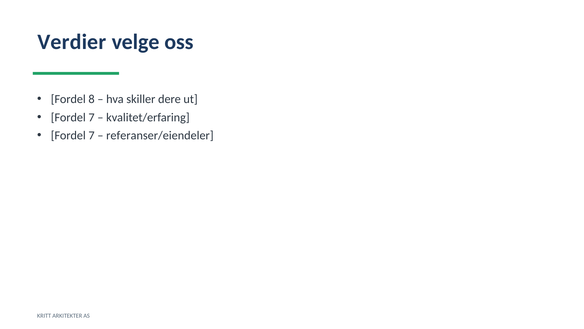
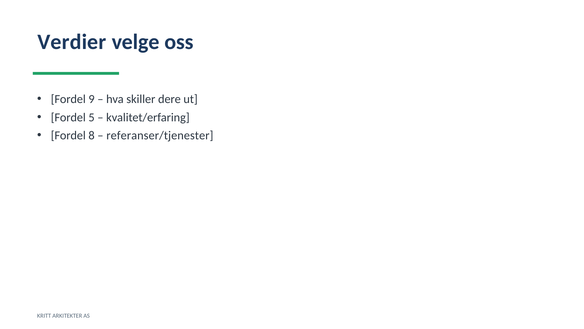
8: 8 -> 9 (92, 99)
7: 7 -> 5 (92, 117)
7: 7 -> 8 (92, 135)
referanser/eiendeler: referanser/eiendeler -> referanser/tjenester (160, 135)
